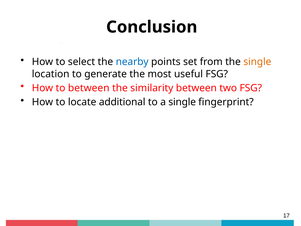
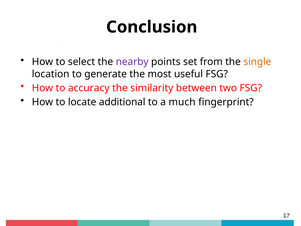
nearby colour: blue -> purple (132, 62)
to between: between -> accuracy (89, 88)
a single: single -> much (182, 102)
